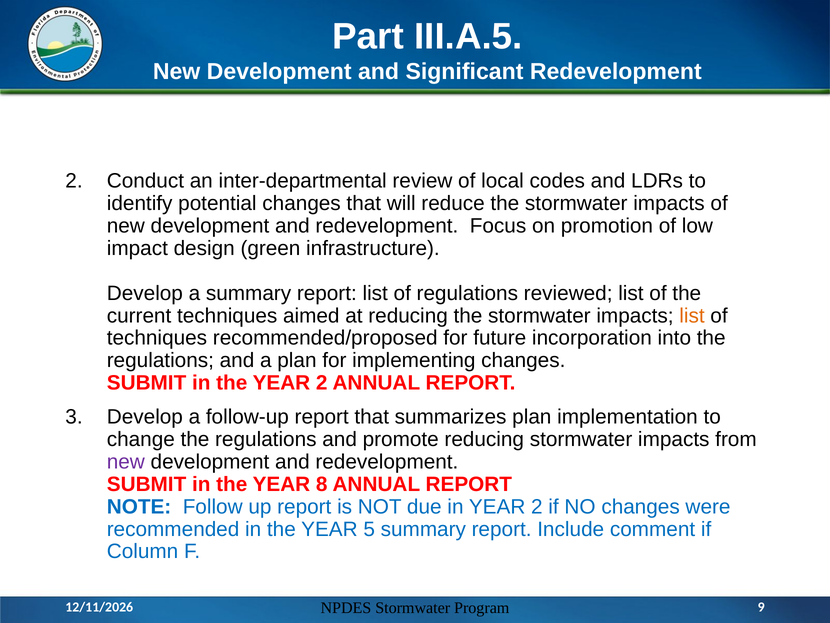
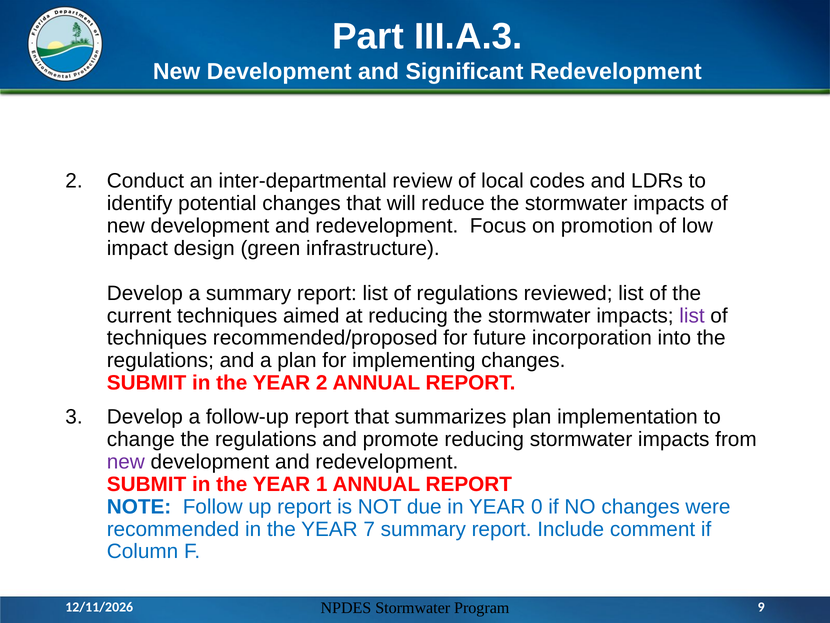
III.A.5: III.A.5 -> III.A.3 (468, 37)
list colour: orange -> purple (692, 315)
8: 8 -> 1 (322, 484)
in YEAR 2: 2 -> 0 (537, 506)
5: 5 -> 7 (369, 529)
